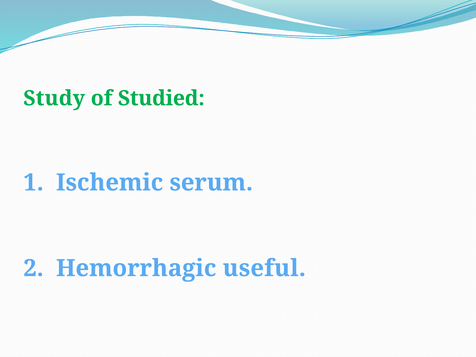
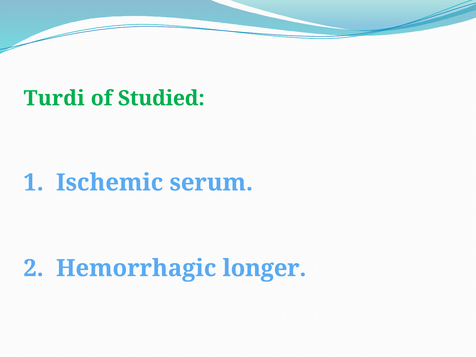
Study: Study -> Turdi (54, 98)
useful: useful -> longer (264, 268)
